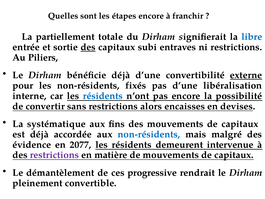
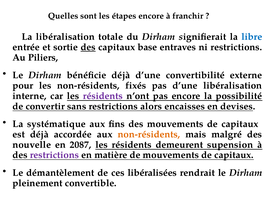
La partiellement: partiellement -> libéralisation (65, 37)
subi: subi -> base (147, 47)
externe underline: present -> none (246, 75)
résidents colour: blue -> purple (103, 96)
non-résidents colour: blue -> orange (149, 134)
évidence: évidence -> nouvelle (32, 145)
2077: 2077 -> 2087 (81, 145)
intervenue: intervenue -> supension (230, 145)
progressive: progressive -> libéralisées (152, 173)
